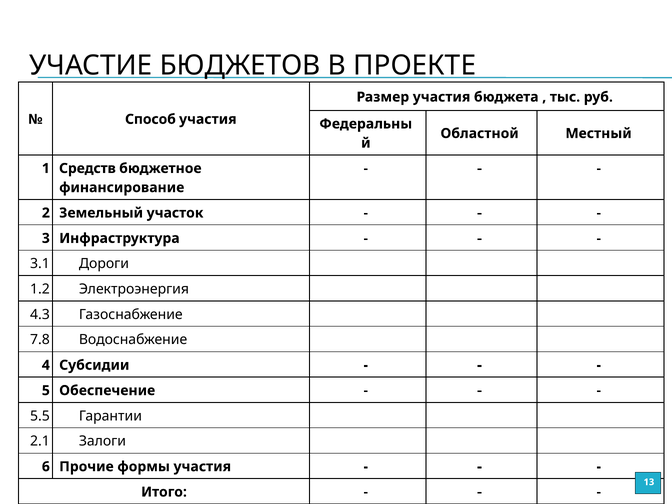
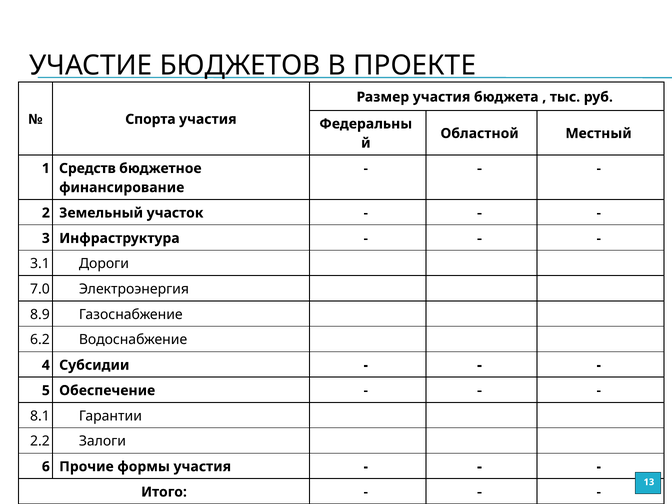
Способ: Способ -> Спорта (150, 119)
1.2: 1.2 -> 7.0 (40, 289)
4.3: 4.3 -> 8.9 (40, 314)
7.8: 7.8 -> 6.2 (40, 340)
5.5: 5.5 -> 8.1 (40, 416)
2.1: 2.1 -> 2.2 (40, 441)
